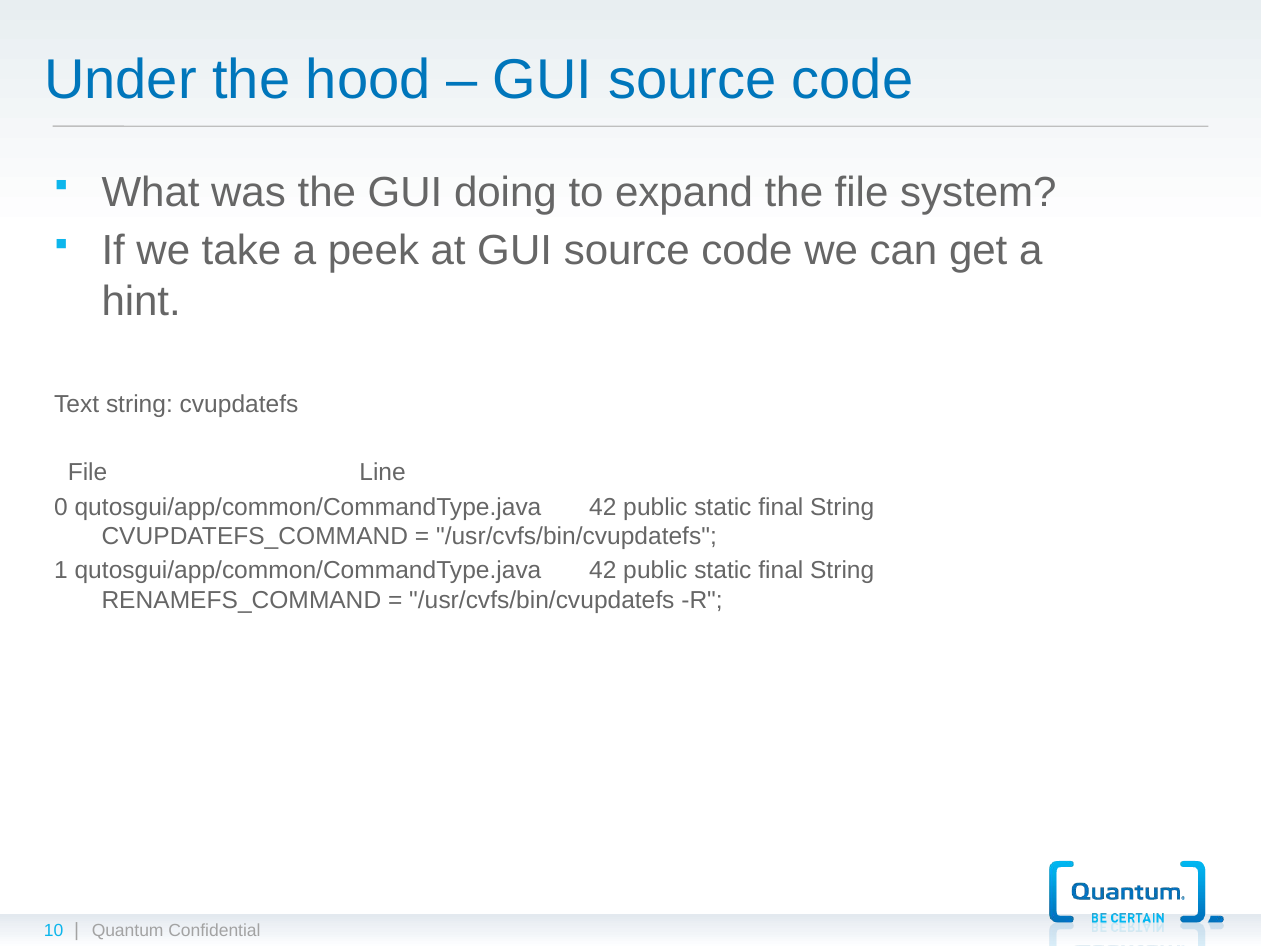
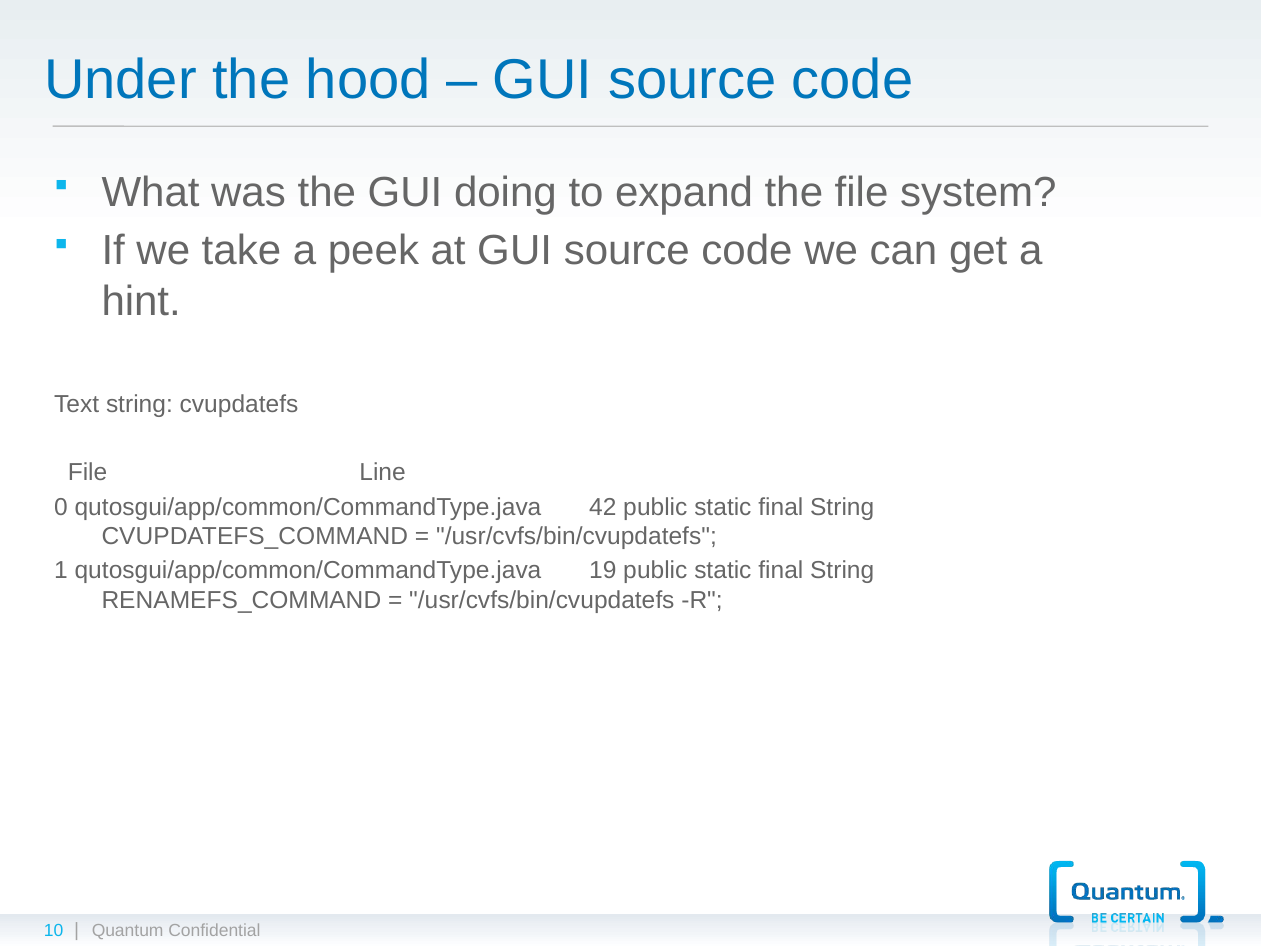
1 qutosgui/app/common/CommandType.java 42: 42 -> 19 (603, 571)
